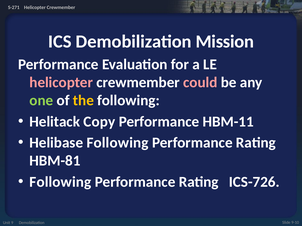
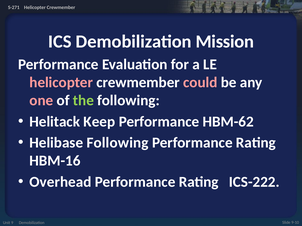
one colour: light green -> pink (41, 101)
the colour: yellow -> light green (83, 101)
Copy: Copy -> Keep (99, 122)
HBM-11: HBM-11 -> HBM-62 (228, 122)
HBM-81: HBM-81 -> HBM-16 (55, 161)
Following: Following -> Overhead (60, 182)
ICS-726: ICS-726 -> ICS-222 (254, 182)
